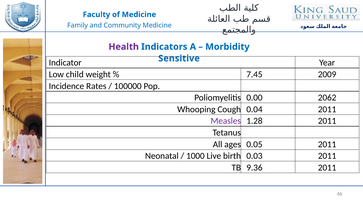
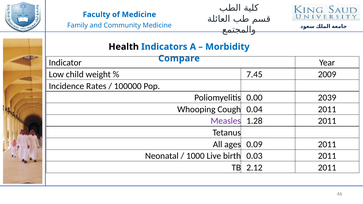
Health colour: purple -> black (124, 47)
Sensitive: Sensitive -> Compare (179, 58)
2062: 2062 -> 2039 (327, 98)
0.05: 0.05 -> 0.09 (254, 144)
9.36: 9.36 -> 2.12 (254, 168)
